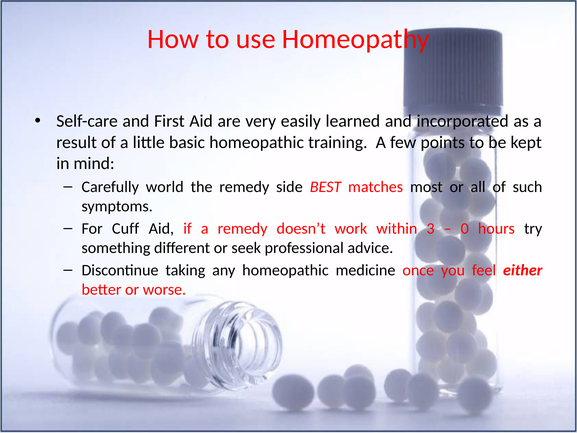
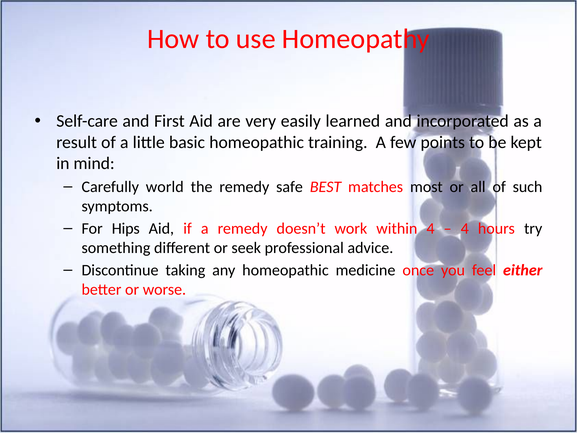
side: side -> safe (289, 187)
Cuff: Cuff -> Hips (126, 228)
within 3: 3 -> 4 (430, 228)
0: 0 -> 4 (465, 228)
